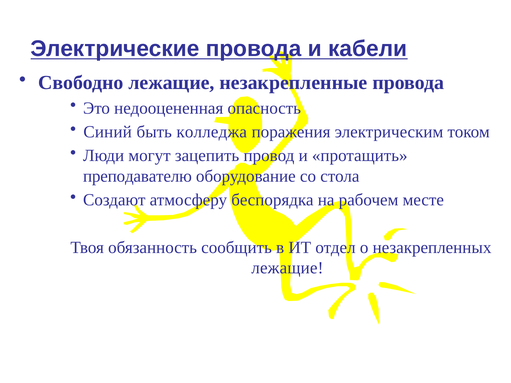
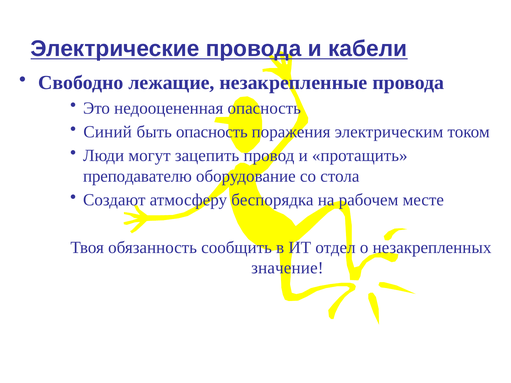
быть колледжа: колледжа -> опасность (212, 132)
лежащие: лежащие -> значение (287, 268)
